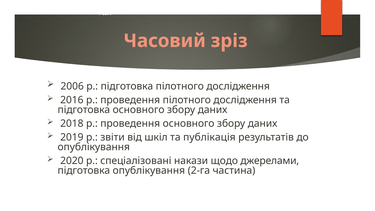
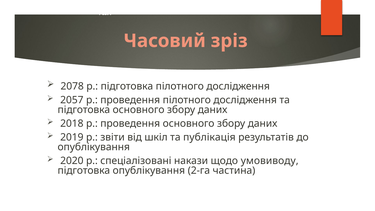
2006: 2006 -> 2078 (72, 86)
2016: 2016 -> 2057 (72, 100)
джерелами: джерелами -> умовиводу (270, 161)
